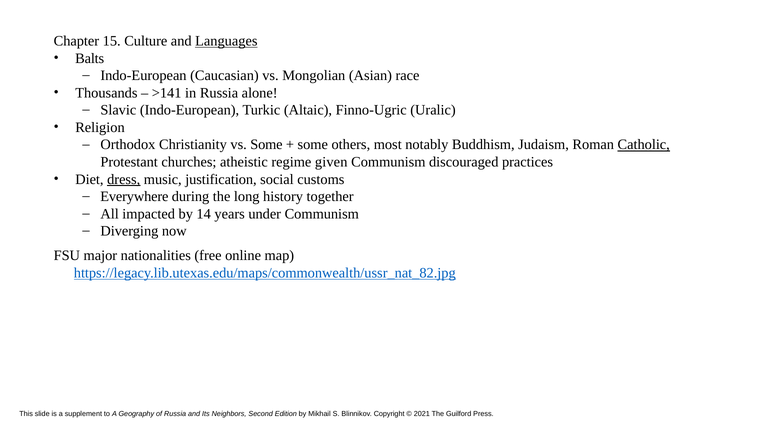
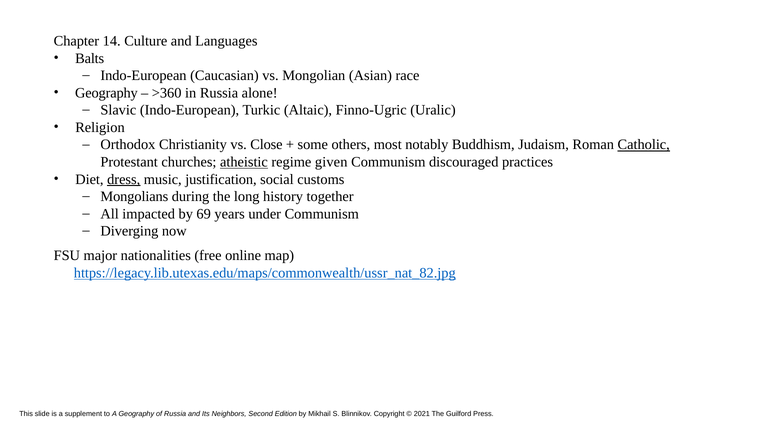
15: 15 -> 14 (112, 41)
Languages underline: present -> none (226, 41)
Thousands: Thousands -> Geography (106, 93)
>141: >141 -> >360 (167, 93)
vs Some: Some -> Close (266, 145)
atheistic underline: none -> present (244, 162)
Everywhere: Everywhere -> Mongolians (134, 196)
14: 14 -> 69 (204, 214)
